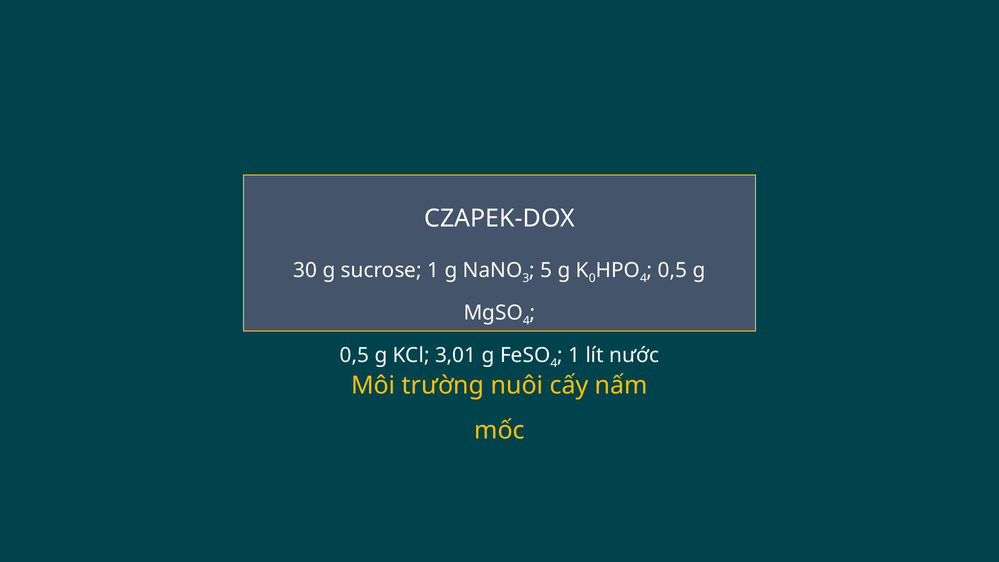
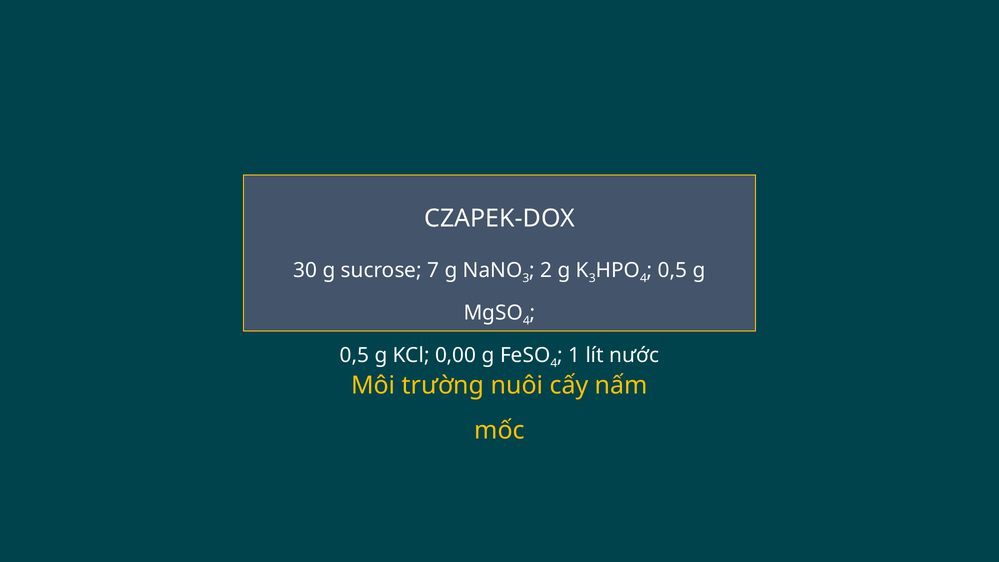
sucrose 1: 1 -> 7 (433, 270)
5: 5 -> 2 (546, 270)
0: 0 -> 3 (592, 278)
3,01: 3,01 -> 0,00 (456, 355)
